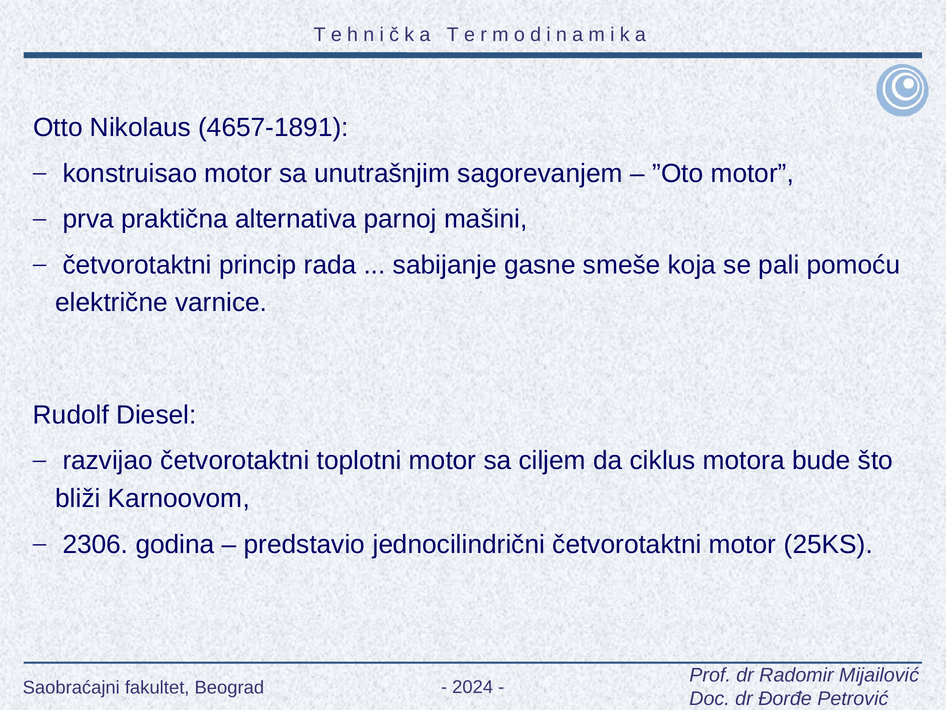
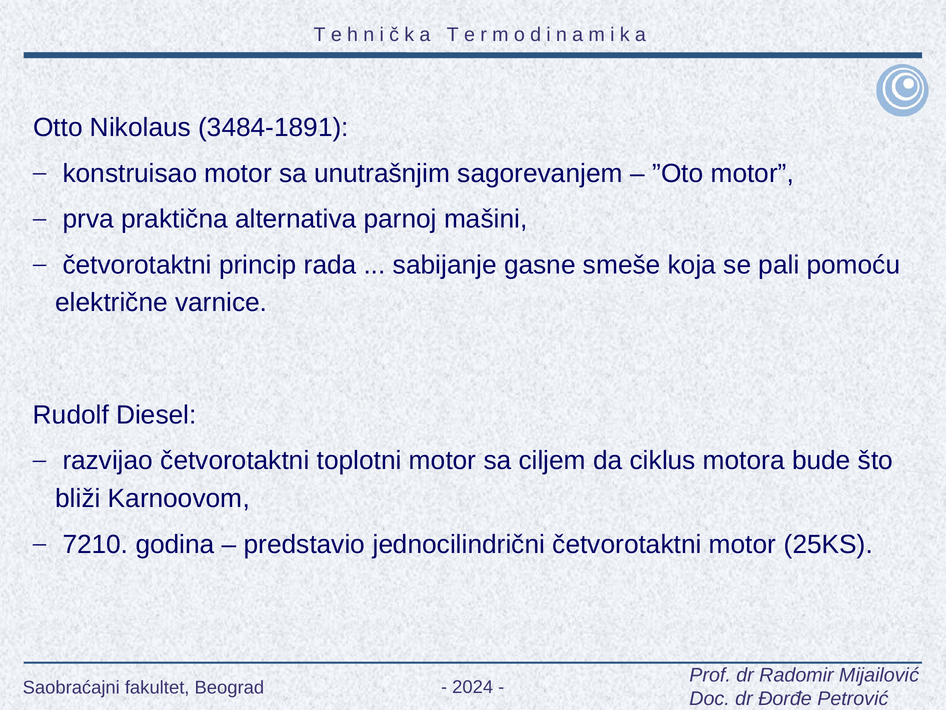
4657-1891: 4657-1891 -> 3484-1891 (273, 127)
2306: 2306 -> 7210 (95, 544)
